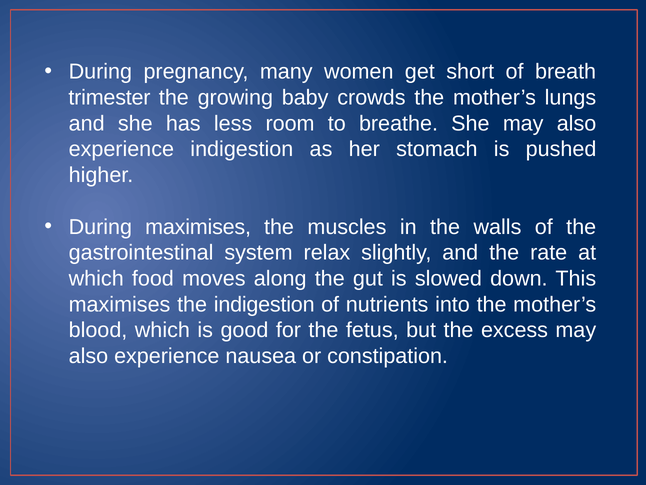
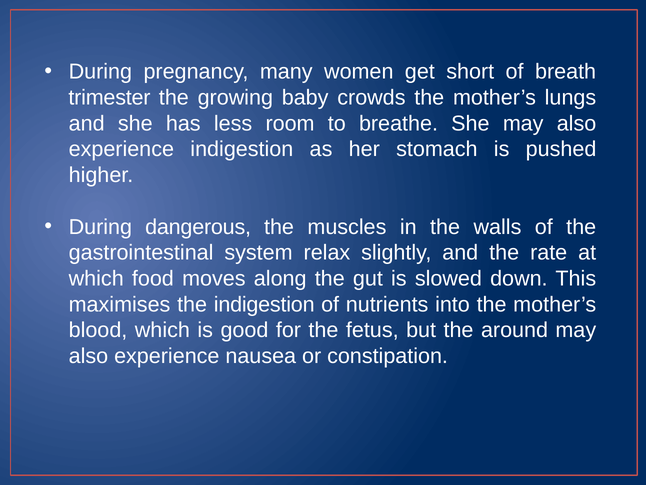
During maximises: maximises -> dangerous (198, 227)
excess: excess -> around (515, 330)
